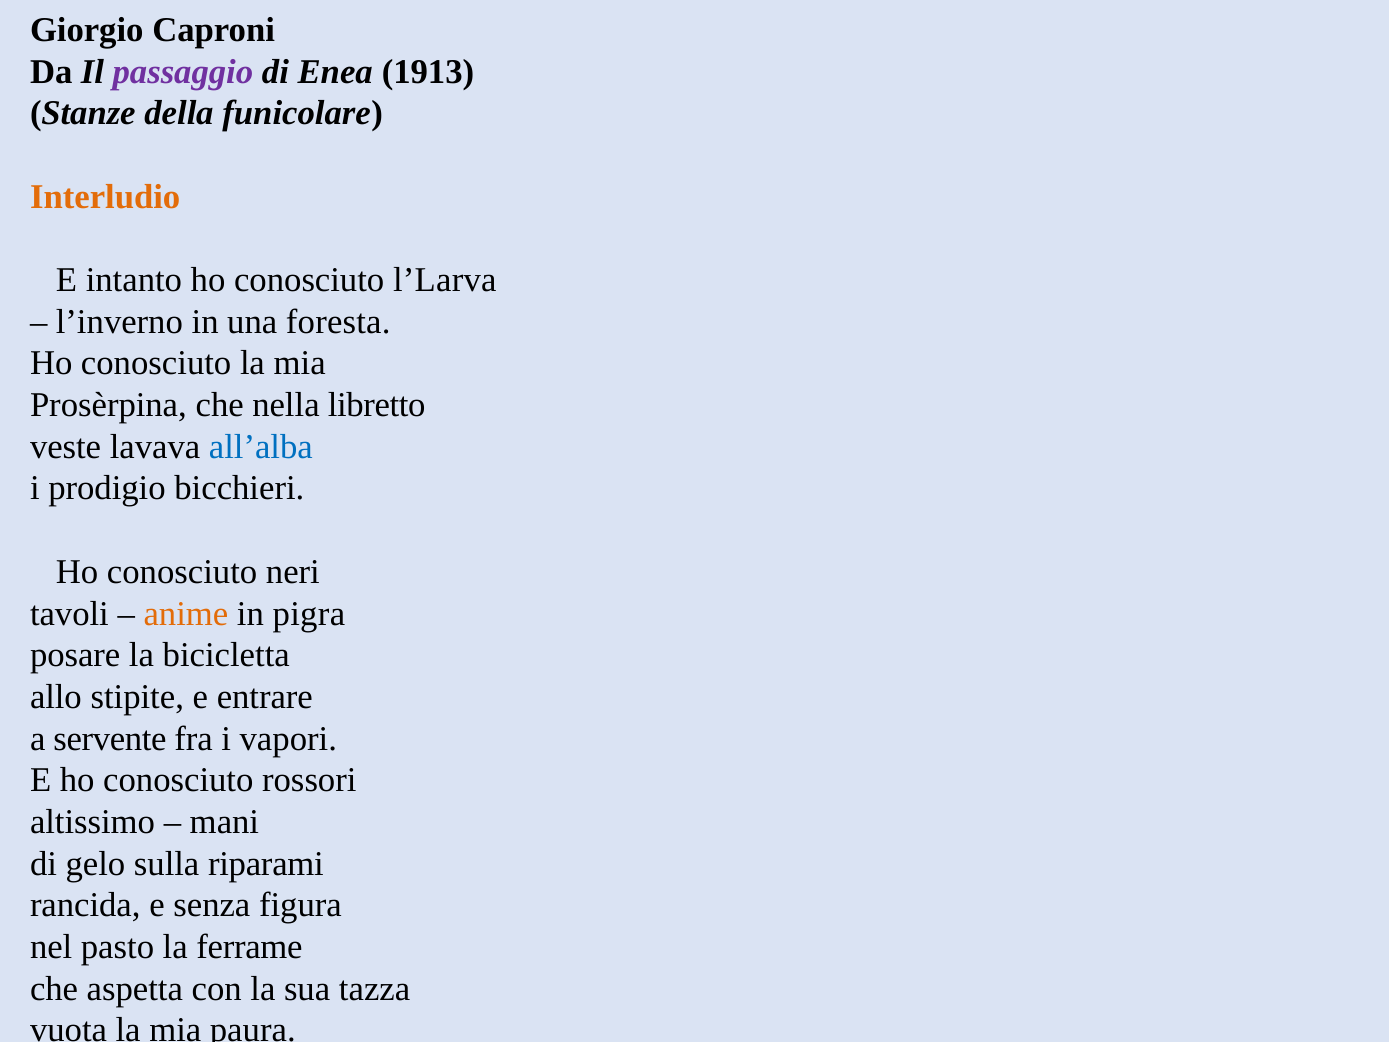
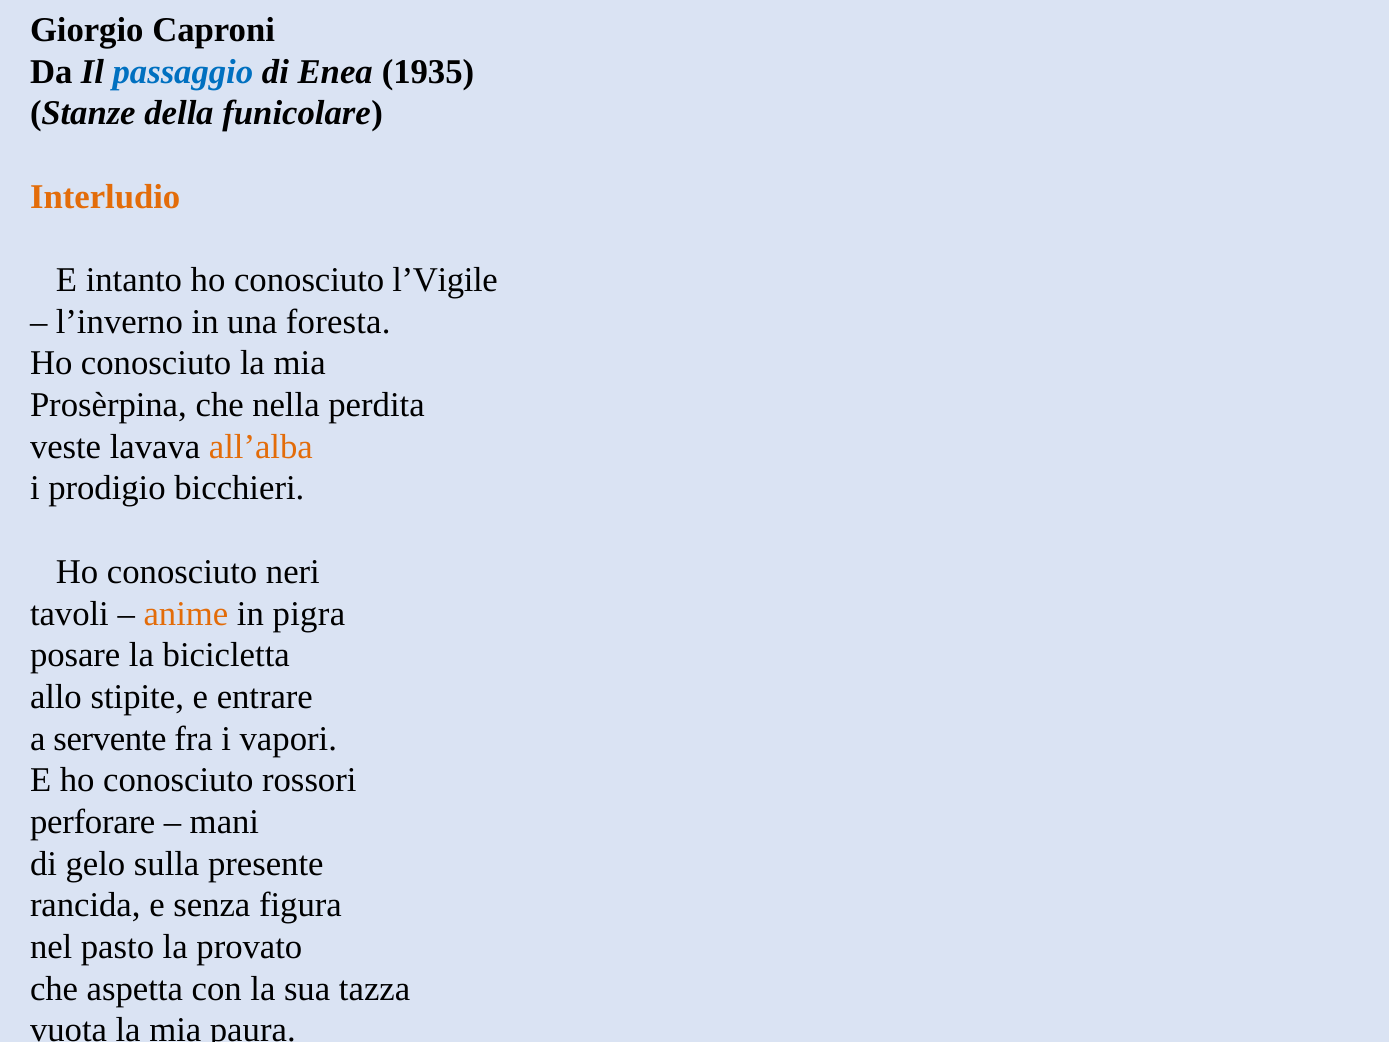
passaggio colour: purple -> blue (183, 72)
1913: 1913 -> 1935 (428, 72)
l’Larva: l’Larva -> l’Vigile (445, 280)
libretto: libretto -> perdita (377, 405)
all’alba colour: blue -> orange (261, 447)
altissimo: altissimo -> perforare (93, 822)
riparami: riparami -> presente (266, 863)
ferrame: ferrame -> provato (249, 947)
